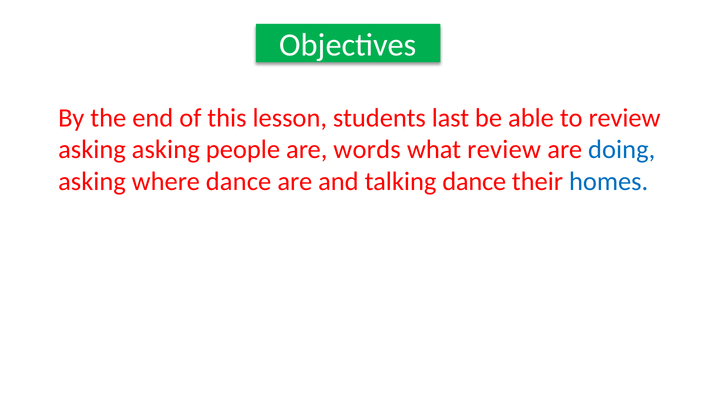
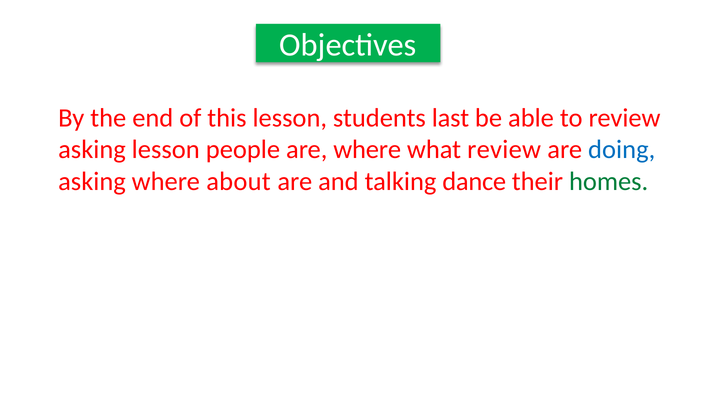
asking asking: asking -> lesson (166, 149)
are words: words -> where (367, 149)
where dance: dance -> about (238, 181)
homes colour: blue -> green (609, 181)
